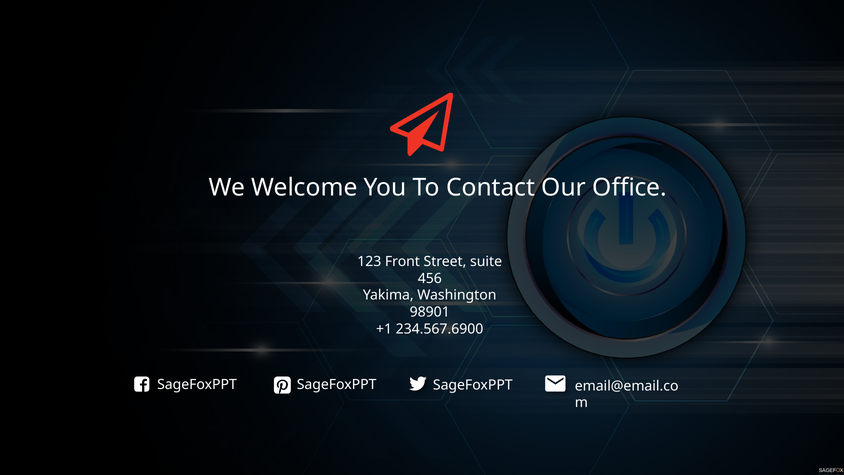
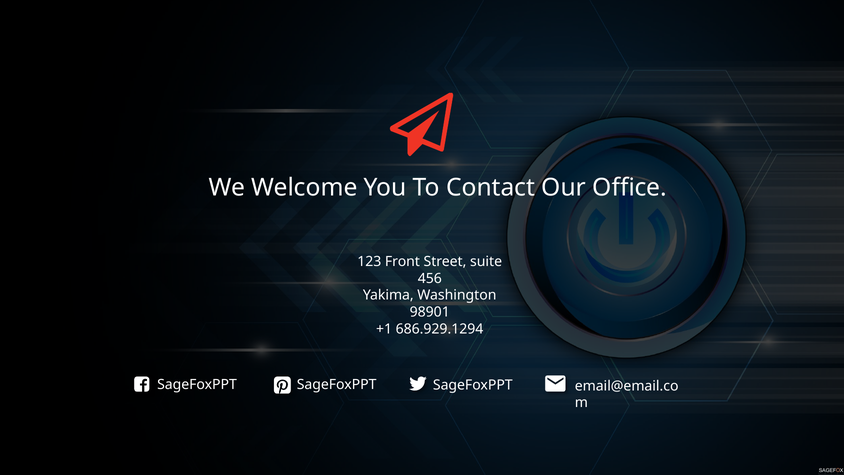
234.567.6900: 234.567.6900 -> 686.929.1294 (439, 329)
